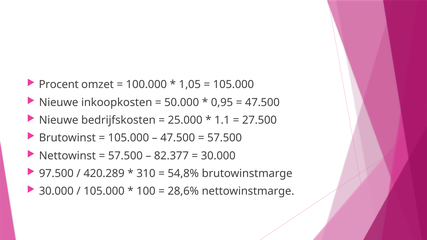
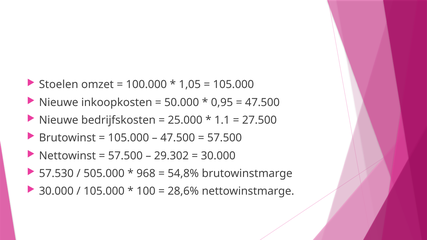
Procent: Procent -> Stoelen (59, 85)
82.377: 82.377 -> 29.302 (171, 156)
97.500: 97.500 -> 57.530 (56, 174)
420.289: 420.289 -> 505.000 (104, 174)
310: 310 -> 968 (146, 174)
